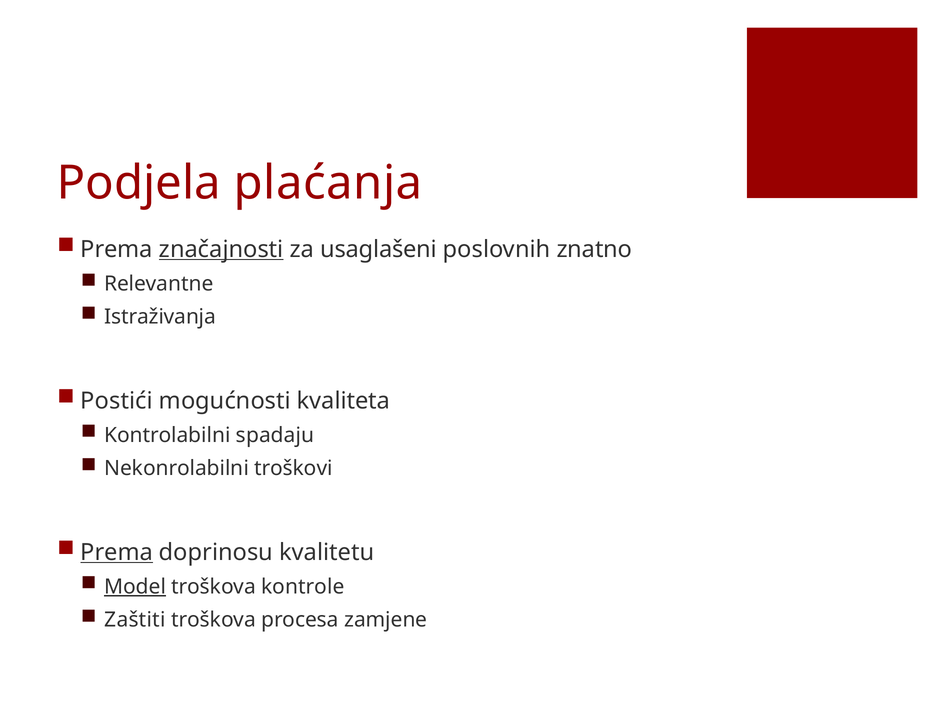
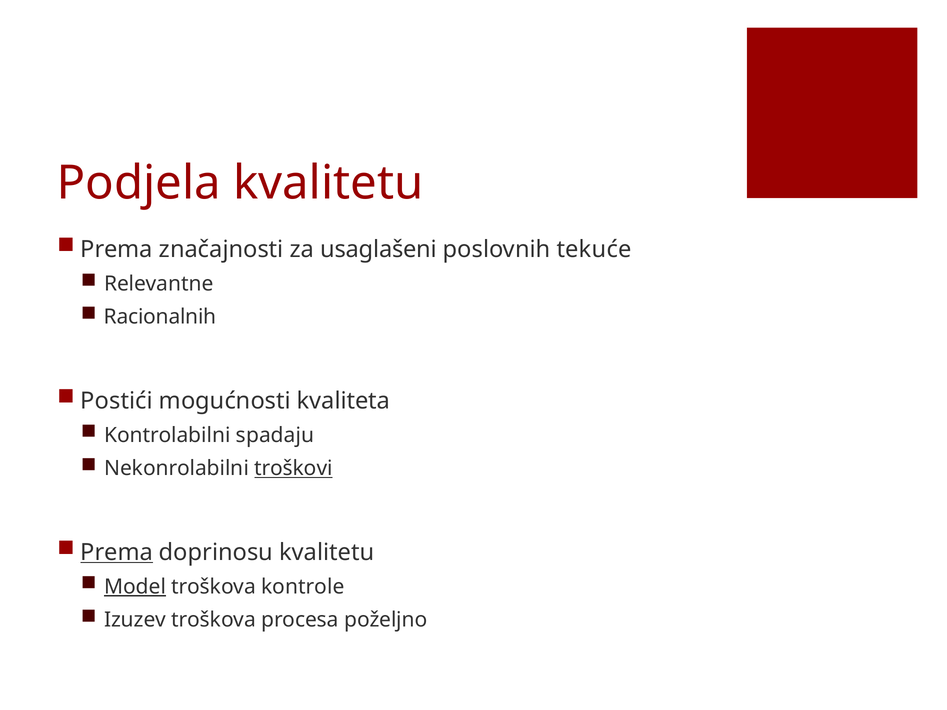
Podjela plaćanja: plaćanja -> kvalitetu (328, 183)
značajnosti underline: present -> none (221, 249)
znatno: znatno -> tekuće (594, 249)
Istraživanja: Istraživanja -> Racionalnih (160, 317)
troškovi underline: none -> present (293, 469)
Zaštiti: Zaštiti -> Izuzev (135, 620)
zamjene: zamjene -> poželjno (386, 620)
